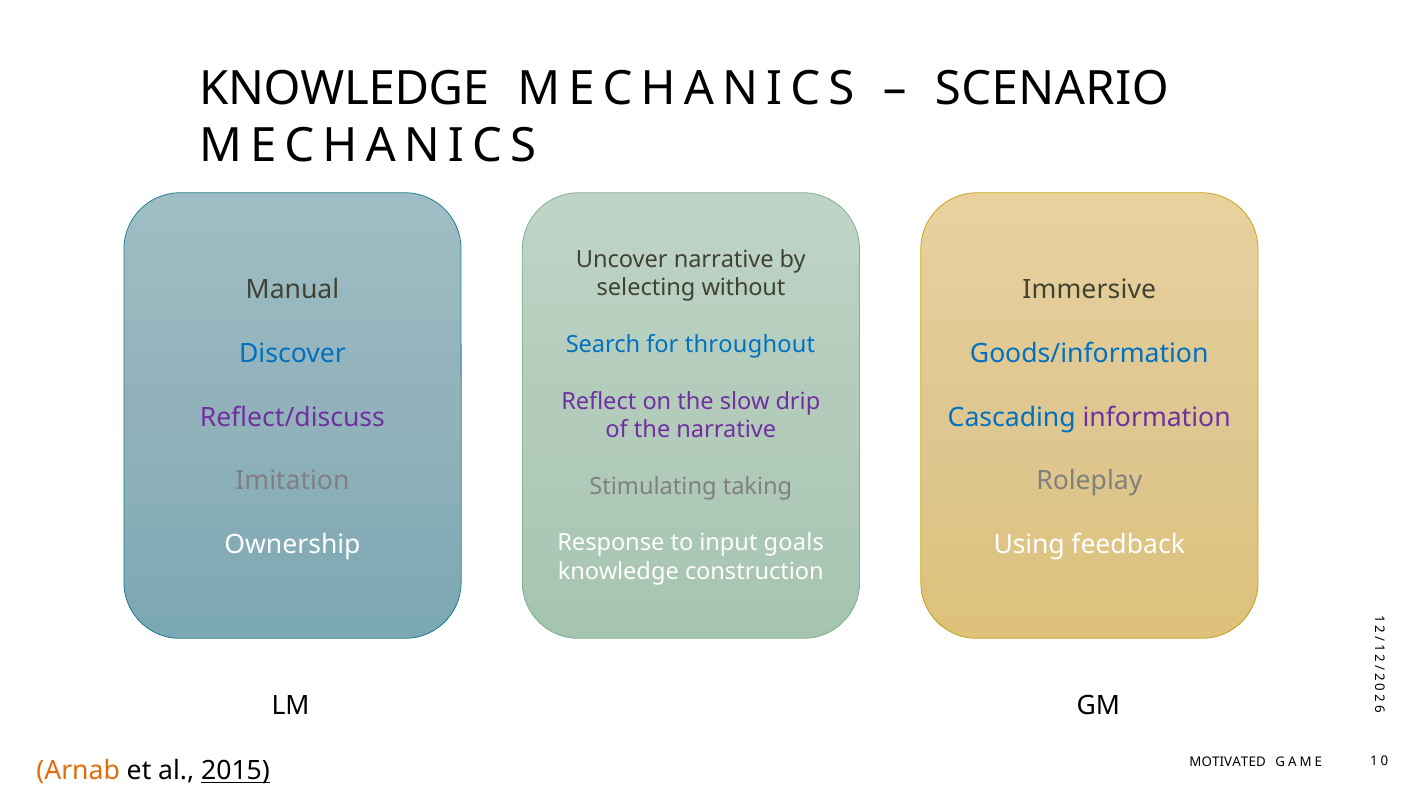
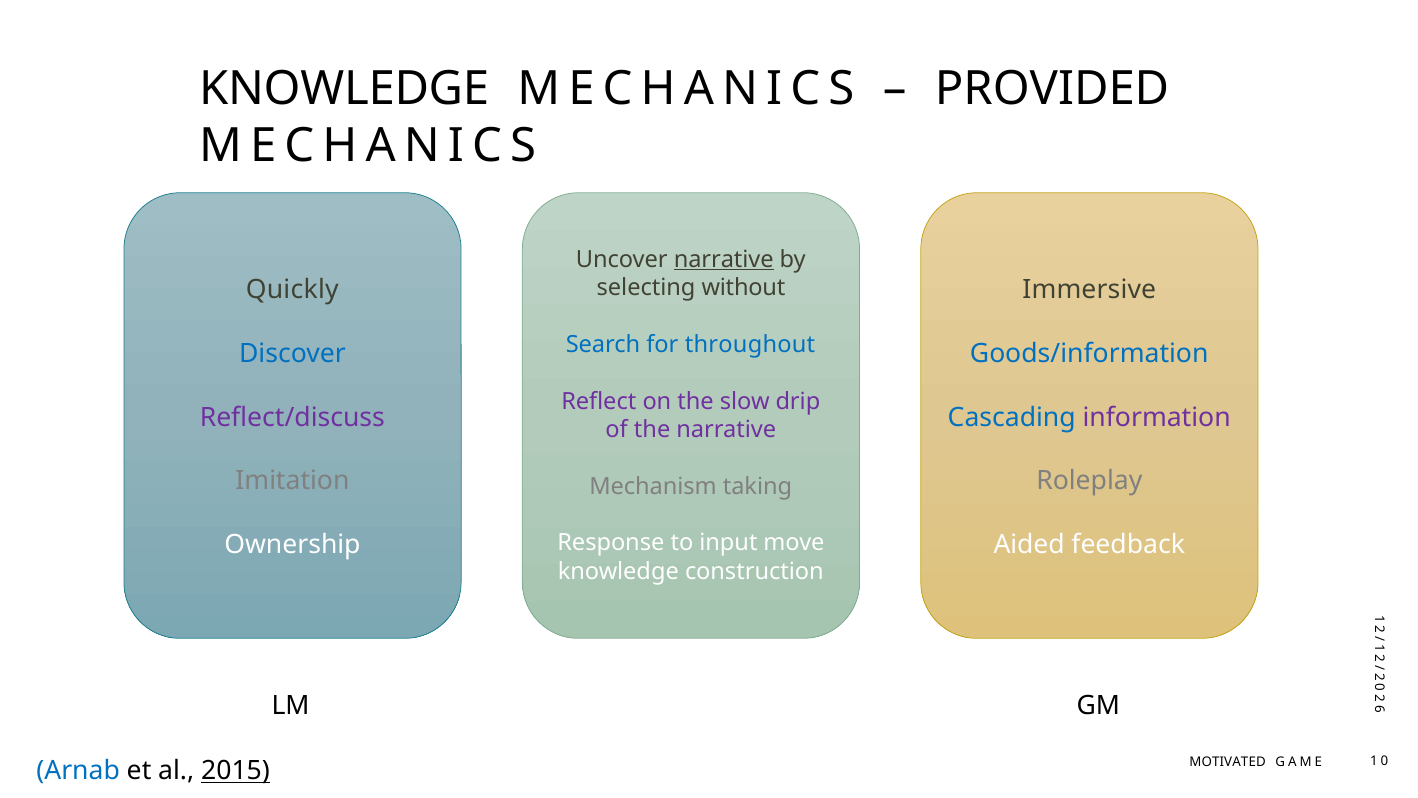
SCENARIO: SCENARIO -> PROVIDED (1052, 89)
narrative underline: none -> present (724, 259)
Manual: Manual -> Quickly (292, 290)
Stimulating: Stimulating -> Mechanism (653, 486)
goals: goals -> move (794, 543)
Using: Using -> Aided (1029, 545)
Arnab colour: orange -> blue (78, 771)
